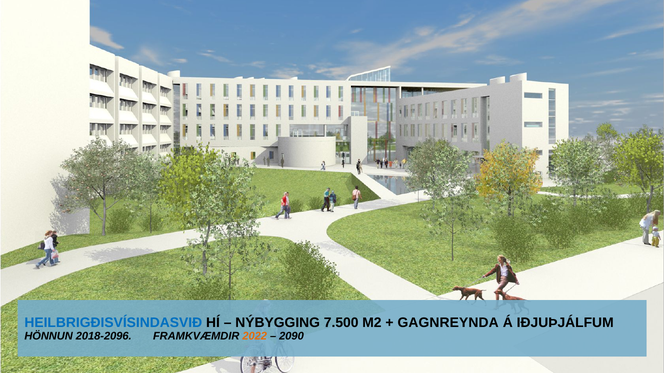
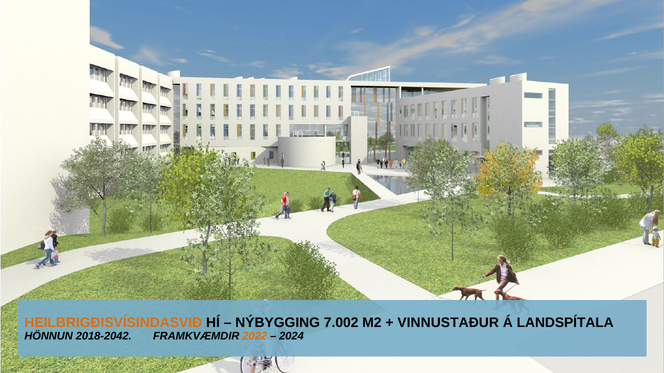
HEILBRIGÐISVÍSINDASVIÐ colour: blue -> orange (113, 323)
7.500: 7.500 -> 7.002 (341, 323)
GAGNREYNDA: GAGNREYNDA -> VINNUSTAÐUR (448, 323)
IÐJUÞJÁLFUM: IÐJUÞJÁLFUM -> LANDSPÍTALA (565, 323)
2018-2096: 2018-2096 -> 2018-2042 (104, 337)
2090: 2090 -> 2024 (291, 337)
